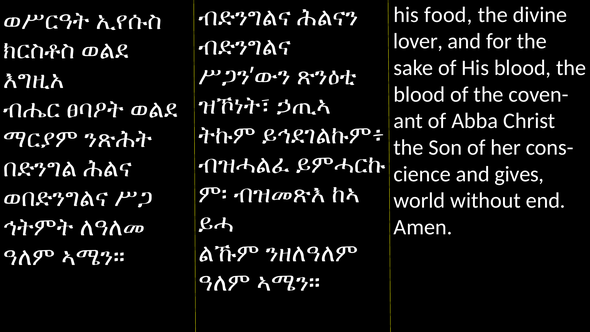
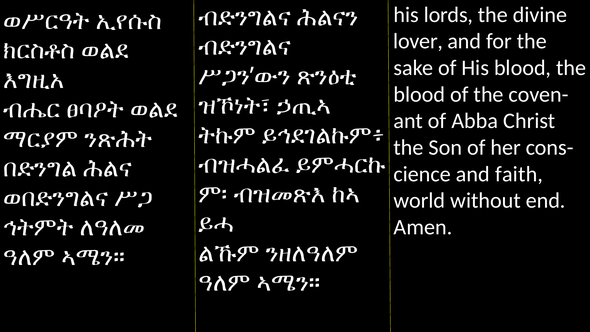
food: food -> lords (448, 15)
gives: gives -> faith (519, 174)
